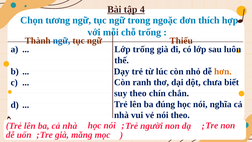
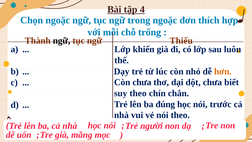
Chọn tương: tương -> ngoặc (58, 20)
ngữ colour: blue -> black (62, 41)
Lớp trống: trống -> khiến (144, 49)
Còn ranh: ranh -> chưa (142, 82)
nghĩa: nghĩa -> trước (221, 104)
